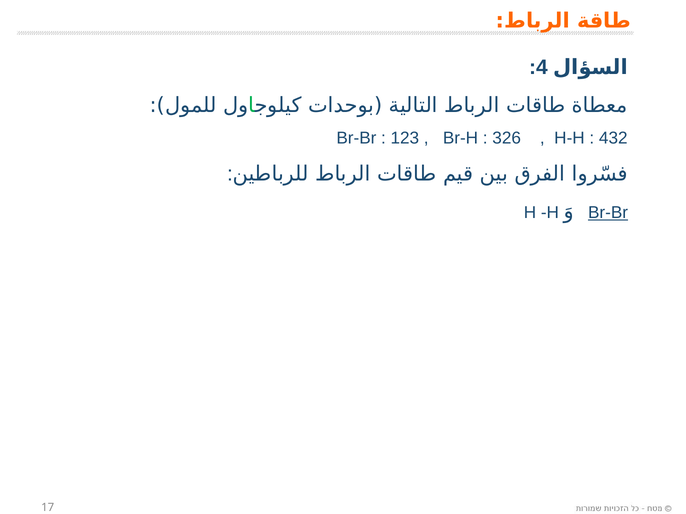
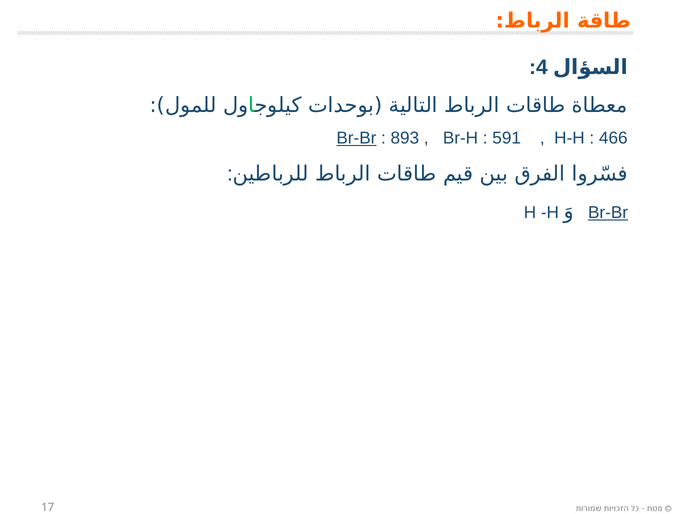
Br-Br underline: none -> present (356, 138)
123: 123 -> 893 (405, 138)
326: 326 -> 591 (507, 138)
432: 432 -> 466 (613, 138)
